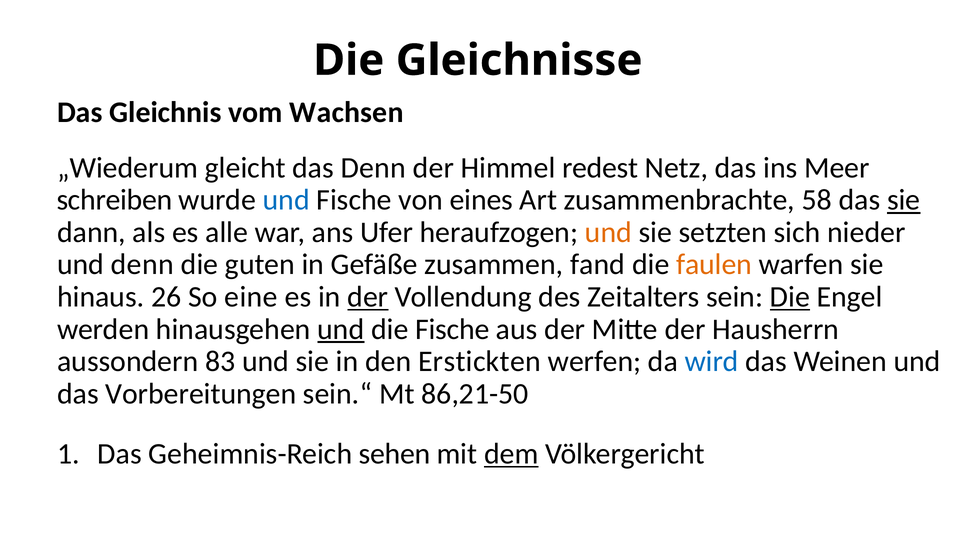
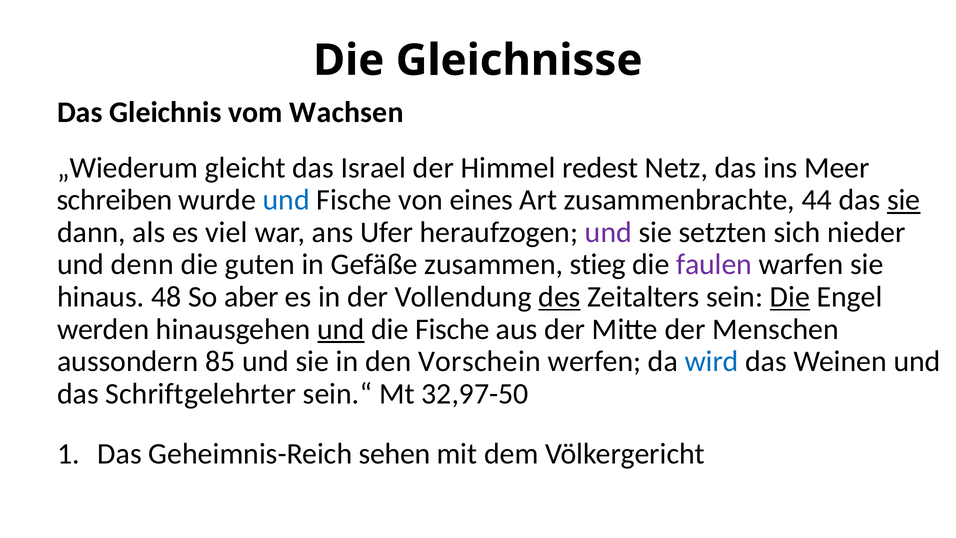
das Denn: Denn -> Israel (373, 168)
58: 58 -> 44 (817, 200)
alle: alle -> viel (227, 232)
und colour: orange -> purple (608, 232)
fand: fand -> stieg (598, 264)
faulen colour: orange -> purple (714, 264)
26: 26 -> 48 (166, 297)
eine: eine -> aber (251, 297)
der underline: present -> none (368, 297)
des underline: none -> present (559, 297)
Hausherrn: Hausherrn -> Menschen (776, 329)
83: 83 -> 85 (220, 361)
Erstickten: Erstickten -> Vorschein (479, 361)
Vorbereitungen: Vorbereitungen -> Schriftgelehrter (201, 394)
86,21-50: 86,21-50 -> 32,97-50 (475, 394)
dem underline: present -> none (511, 454)
